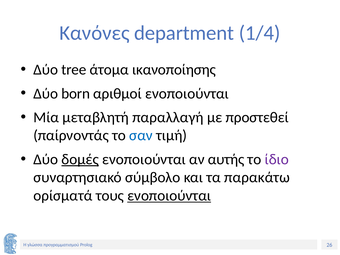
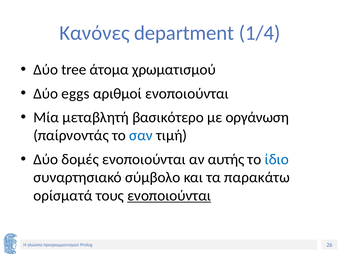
ικανοποίησης: ικανοποίησης -> χρωματισμού (174, 70)
born: born -> eggs (76, 94)
παραλλαγή: παραλλαγή -> βασικότερο (168, 117)
προστεθεί: προστεθεί -> οργάνωση (257, 117)
δομές underline: present -> none (80, 159)
ίδιο colour: purple -> blue (277, 159)
